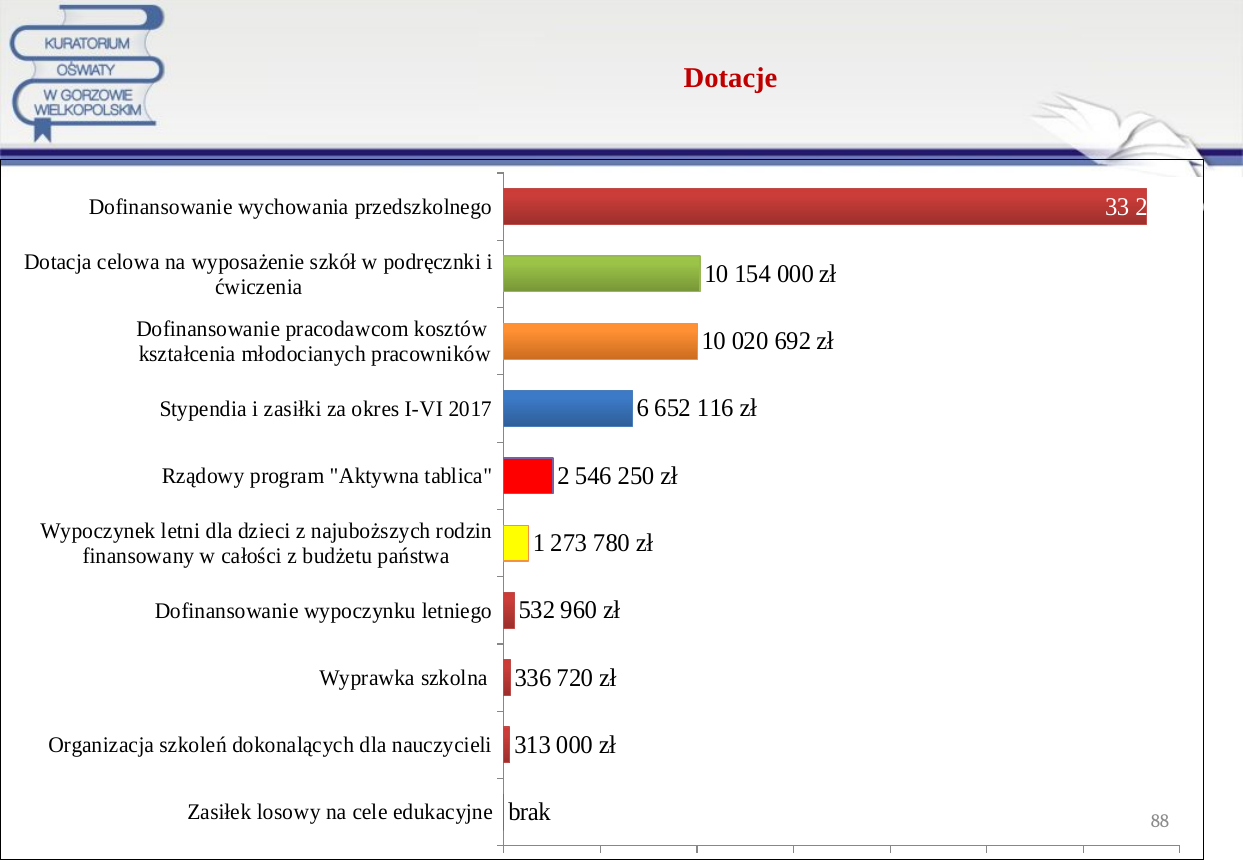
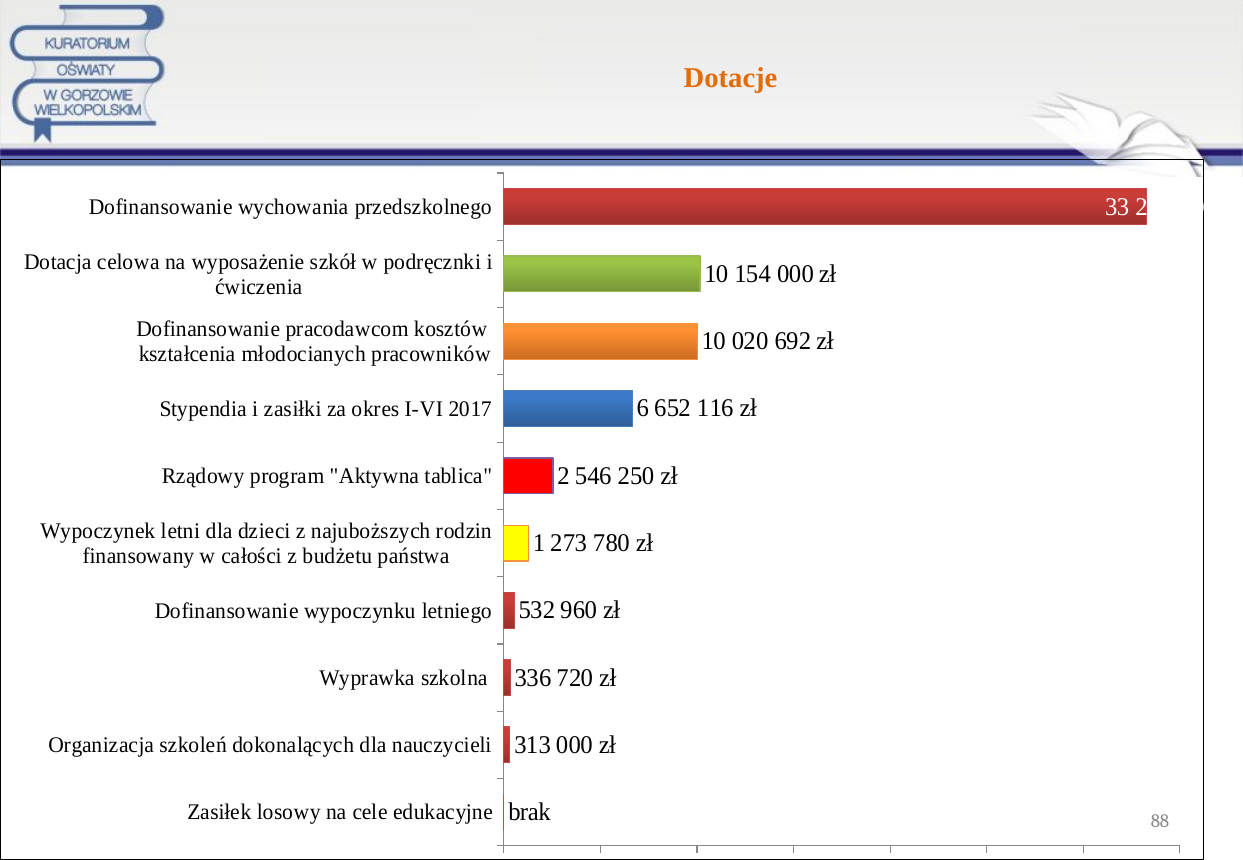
Dotacje colour: red -> orange (731, 78)
